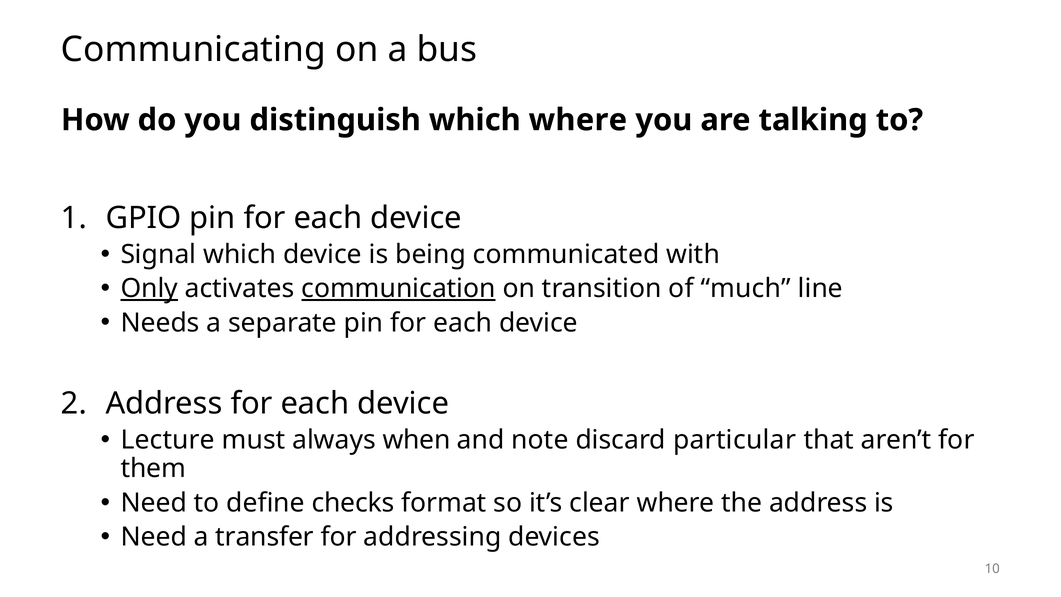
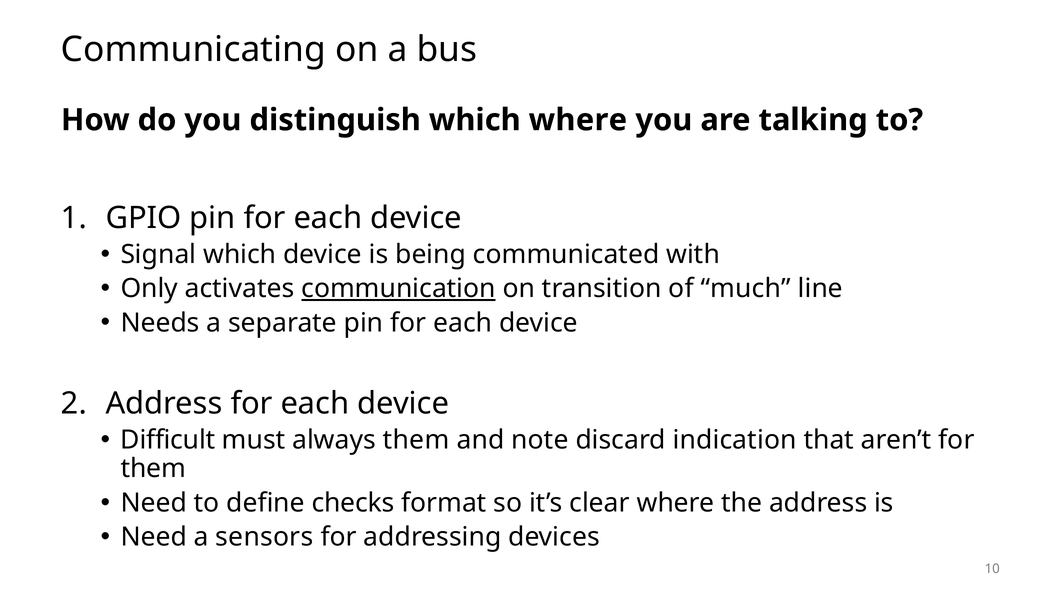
Only underline: present -> none (149, 289)
Lecture: Lecture -> Difficult (168, 440)
always when: when -> them (416, 440)
particular: particular -> indication (735, 440)
transfer: transfer -> sensors (264, 537)
